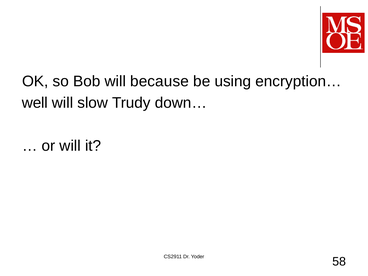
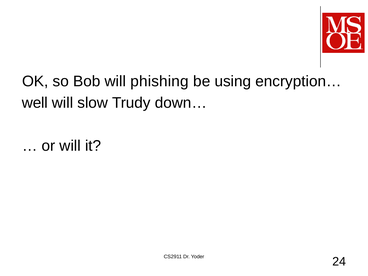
because: because -> phishing (159, 81)
58: 58 -> 24 (339, 262)
